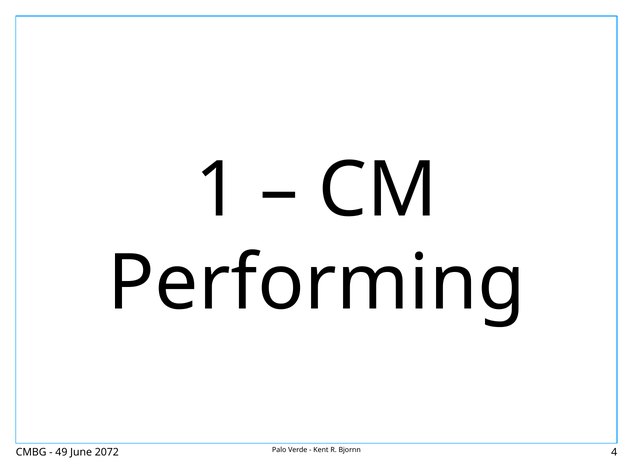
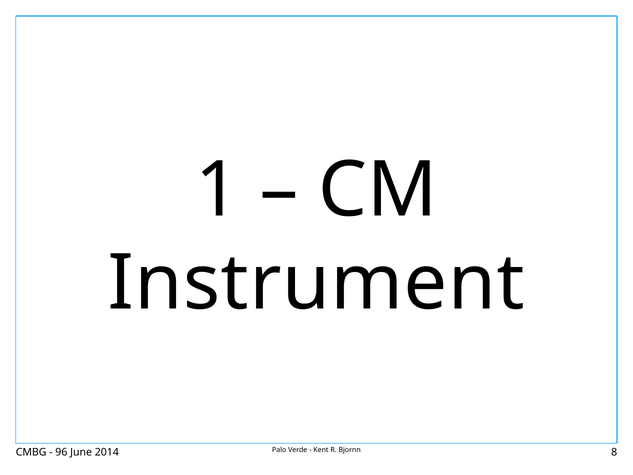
Performing: Performing -> Instrument (316, 283)
49: 49 -> 96 (61, 452)
2072: 2072 -> 2014 (107, 452)
4: 4 -> 8 (614, 452)
